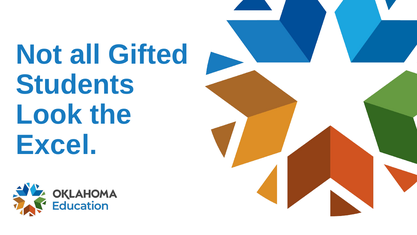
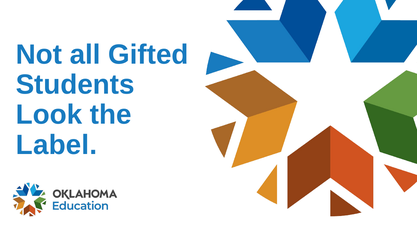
Excel: Excel -> Label (57, 145)
